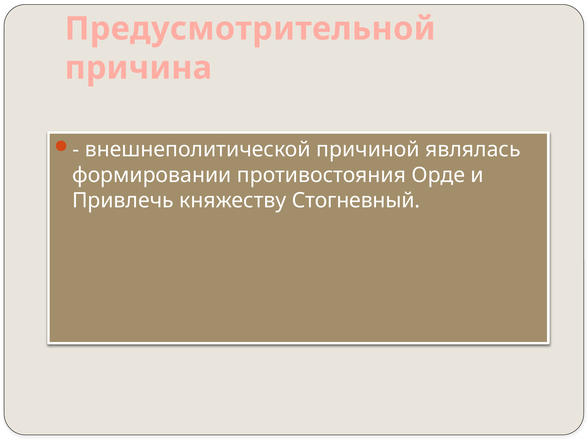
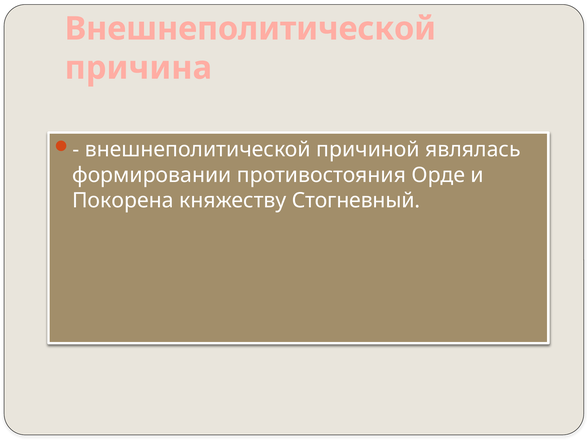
Предусмотрительной: Предусмотрительной -> Внешнеполитической (250, 29)
Привлечь: Привлечь -> Покорена (123, 201)
